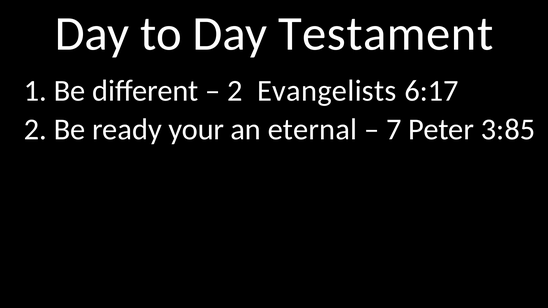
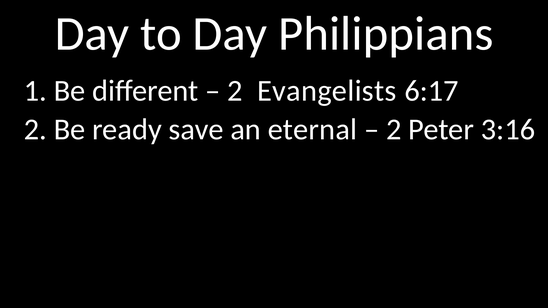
Testament: Testament -> Philippians (386, 34)
your: your -> save (196, 130)
7: 7 -> 2 (394, 130)
3:85: 3:85 -> 3:16 (508, 130)
